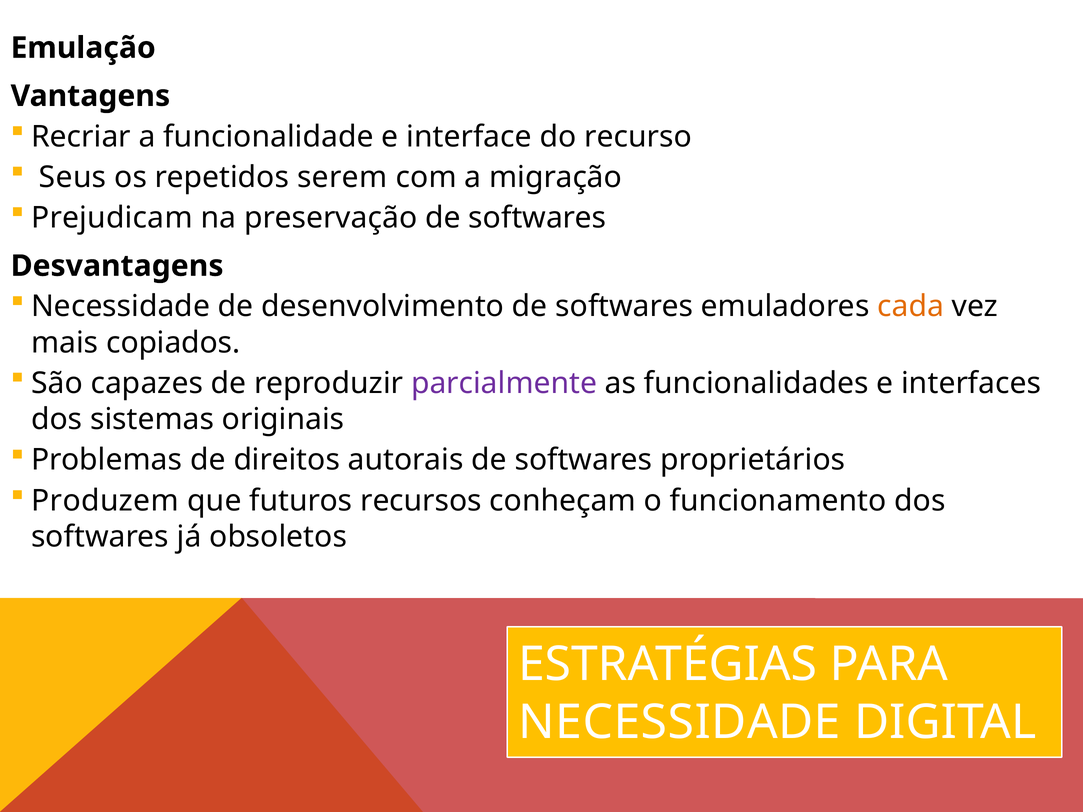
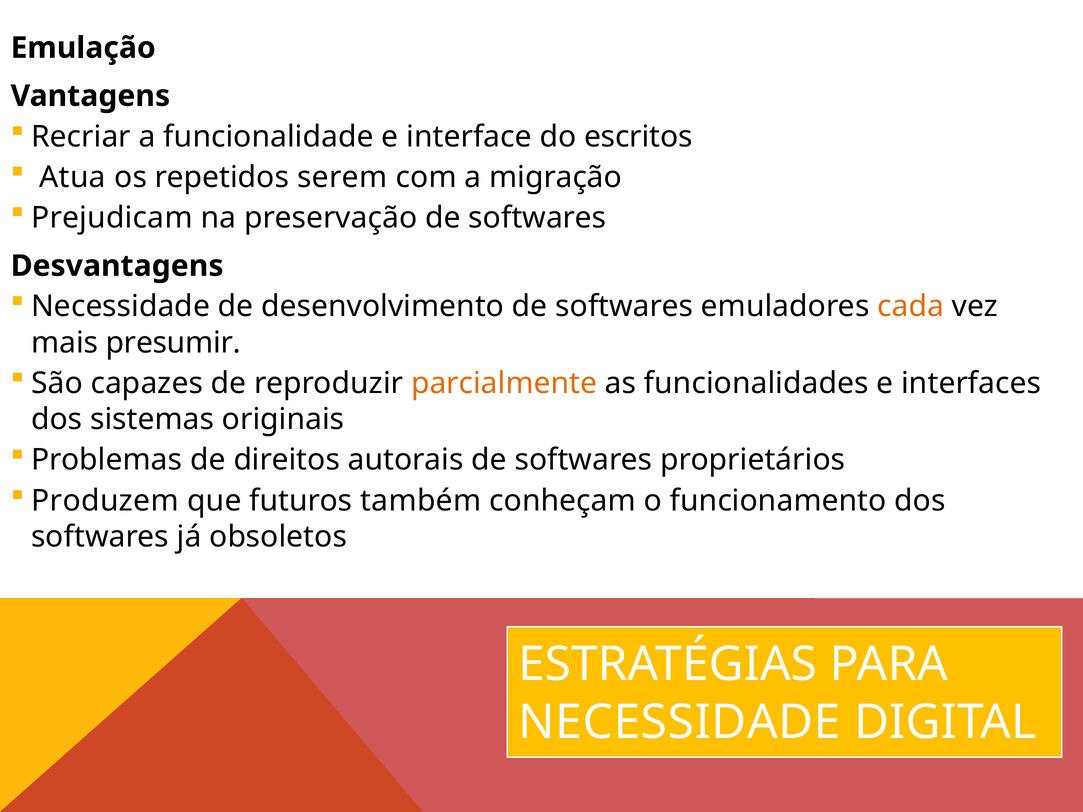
recurso: recurso -> escritos (638, 137)
Seus: Seus -> Atua (73, 177)
copiados: copiados -> presumir (173, 343)
parcialmente colour: purple -> orange (504, 383)
recursos: recursos -> também (421, 501)
